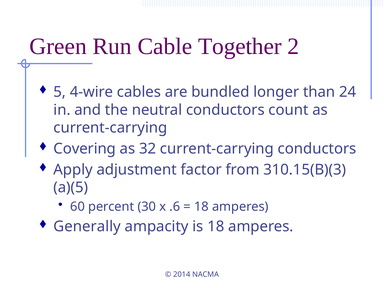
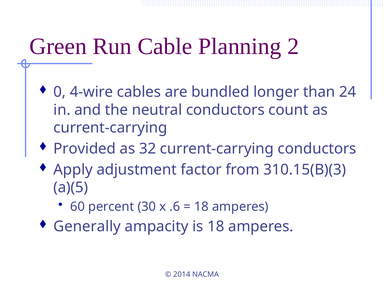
Together: Together -> Planning (240, 46)
5: 5 -> 0 (60, 92)
Covering: Covering -> Provided (85, 149)
